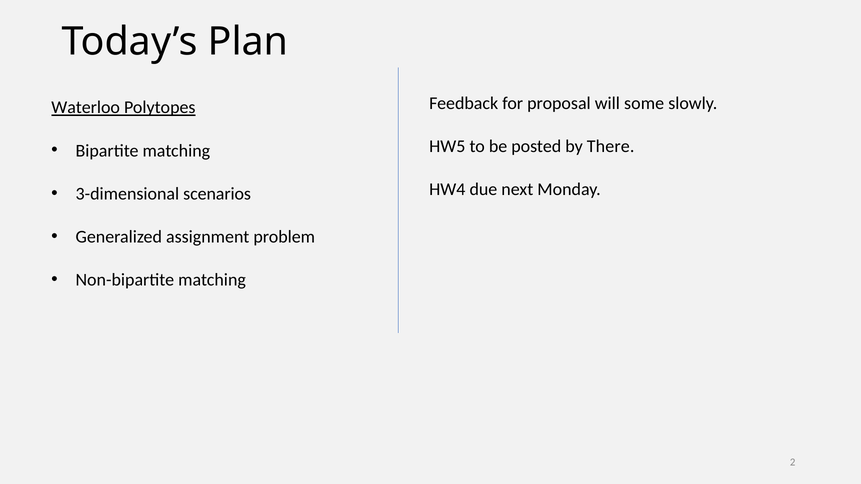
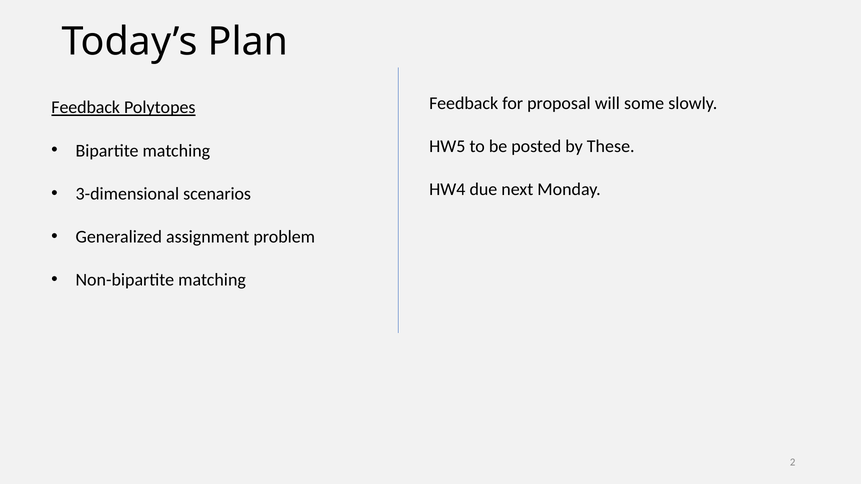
Waterloo: Waterloo -> Feedback (86, 108)
There: There -> These (611, 146)
